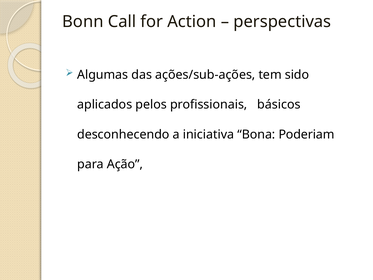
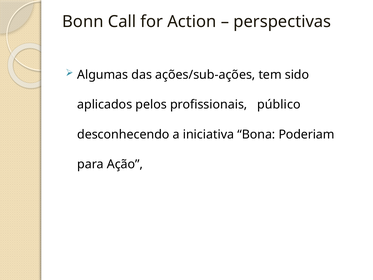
básicos: básicos -> público (279, 104)
